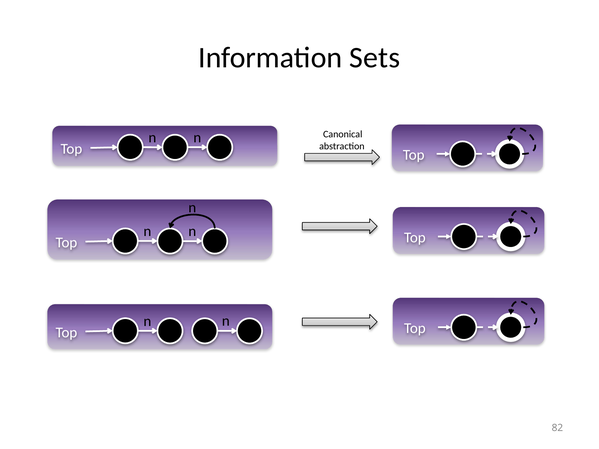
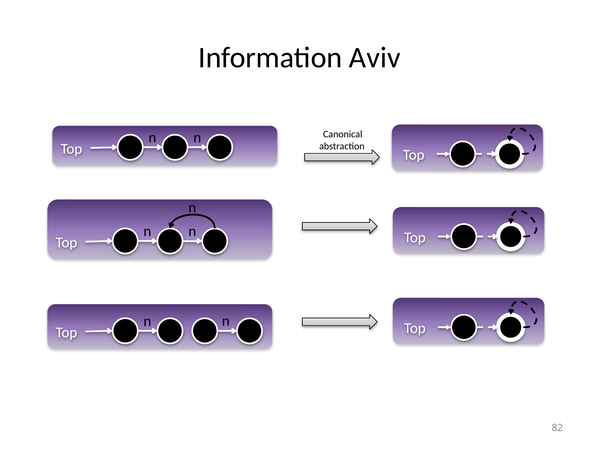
Sets: Sets -> Aviv (375, 58)
